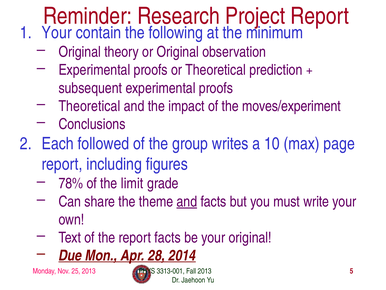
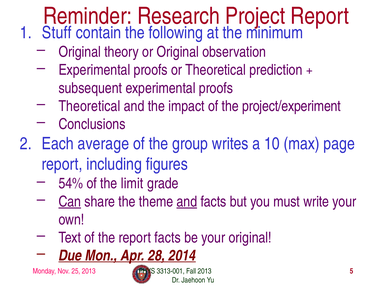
Your: Your -> Stuff (57, 33)
moves/experiment: moves/experiment -> project/experiment (291, 106)
followed: followed -> average (103, 143)
78%: 78% -> 54% (71, 183)
Can underline: none -> present (70, 201)
